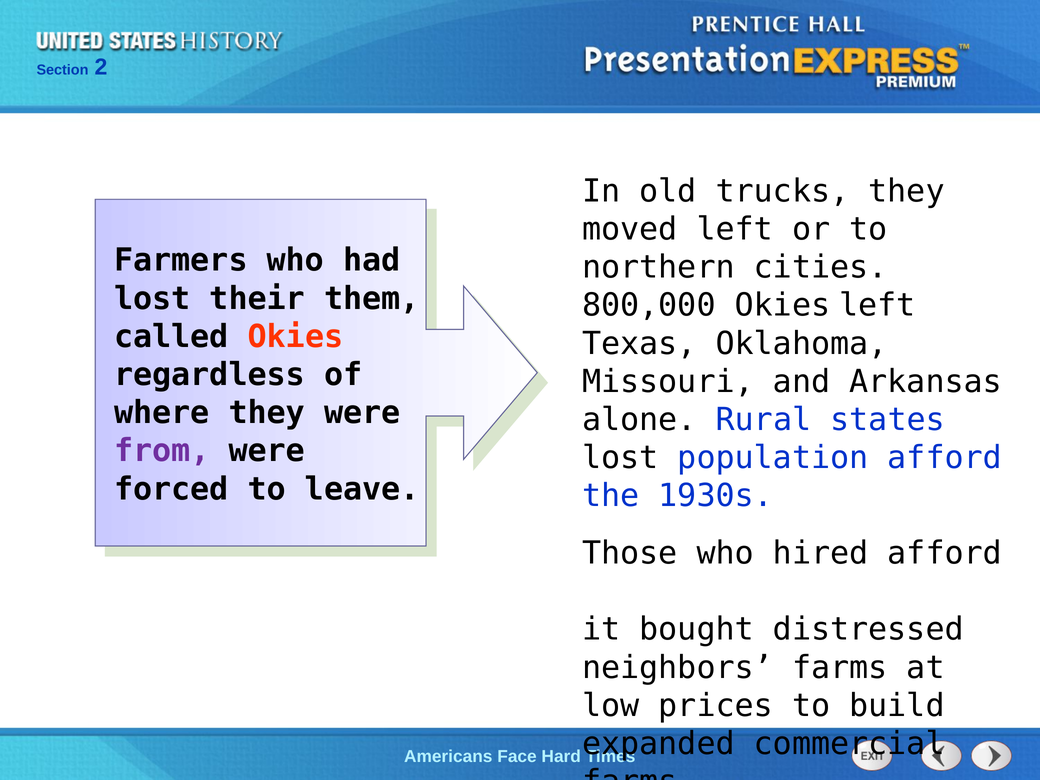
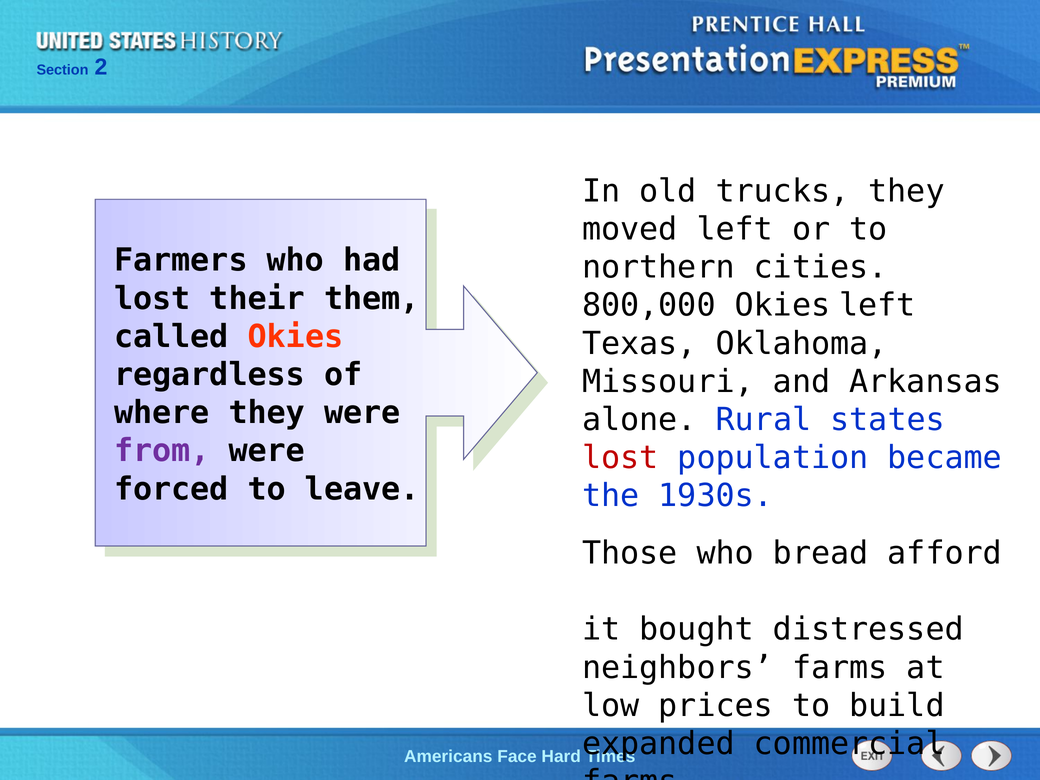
lost colour: black -> red (620, 458)
population afford: afford -> became (945, 458)
hired: hired -> bread (821, 553)
